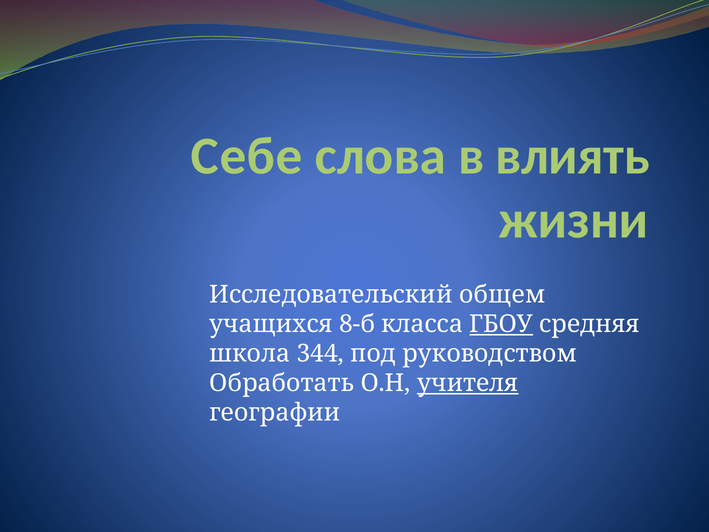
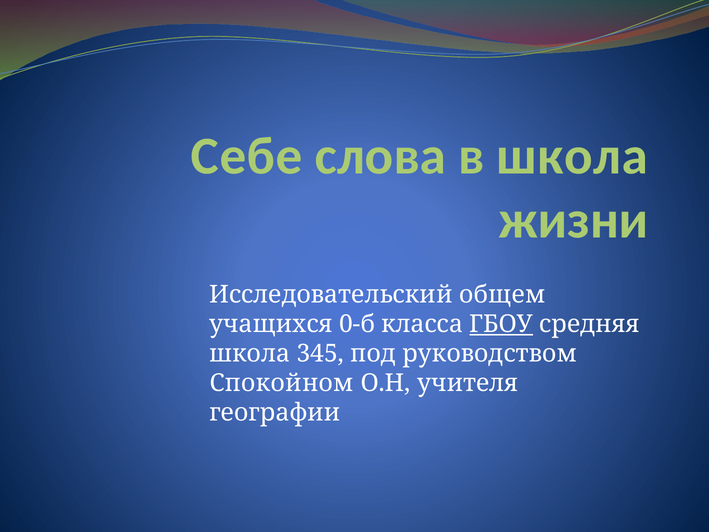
в влиять: влиять -> школа (572, 156)
8-б: 8-б -> 0-б (357, 324)
344: 344 -> 345 (320, 354)
Обработать: Обработать -> Спокойном (282, 383)
учителя underline: present -> none (468, 383)
